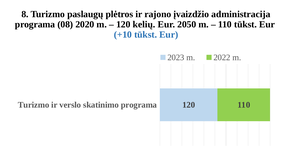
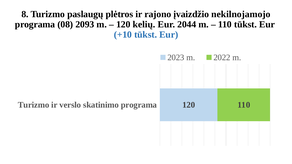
administracija: administracija -> nekilnojamojo (241, 14)
2020: 2020 -> 2093 (85, 24)
2050: 2050 -> 2044 (187, 24)
